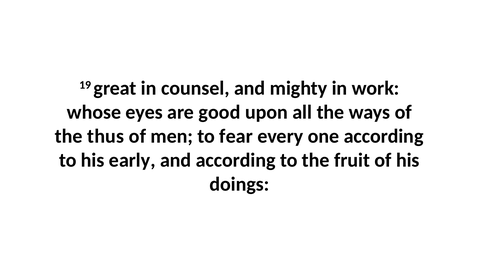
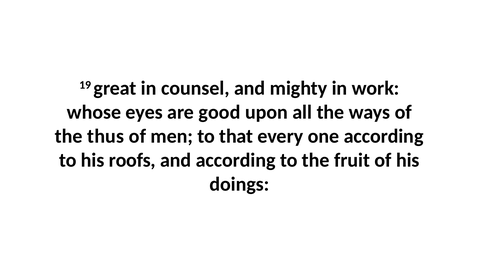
fear: fear -> that (236, 136)
early: early -> roofs (132, 160)
